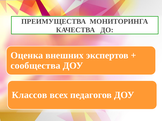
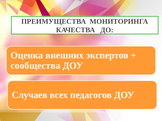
Классов: Классов -> Случаев (30, 95)
